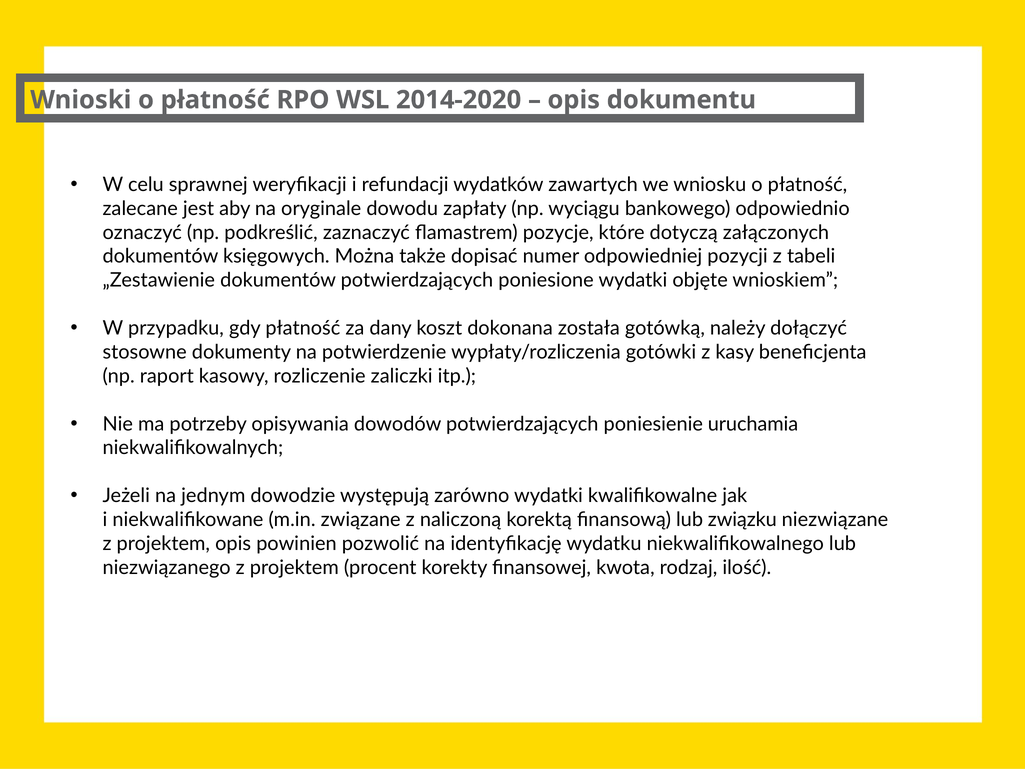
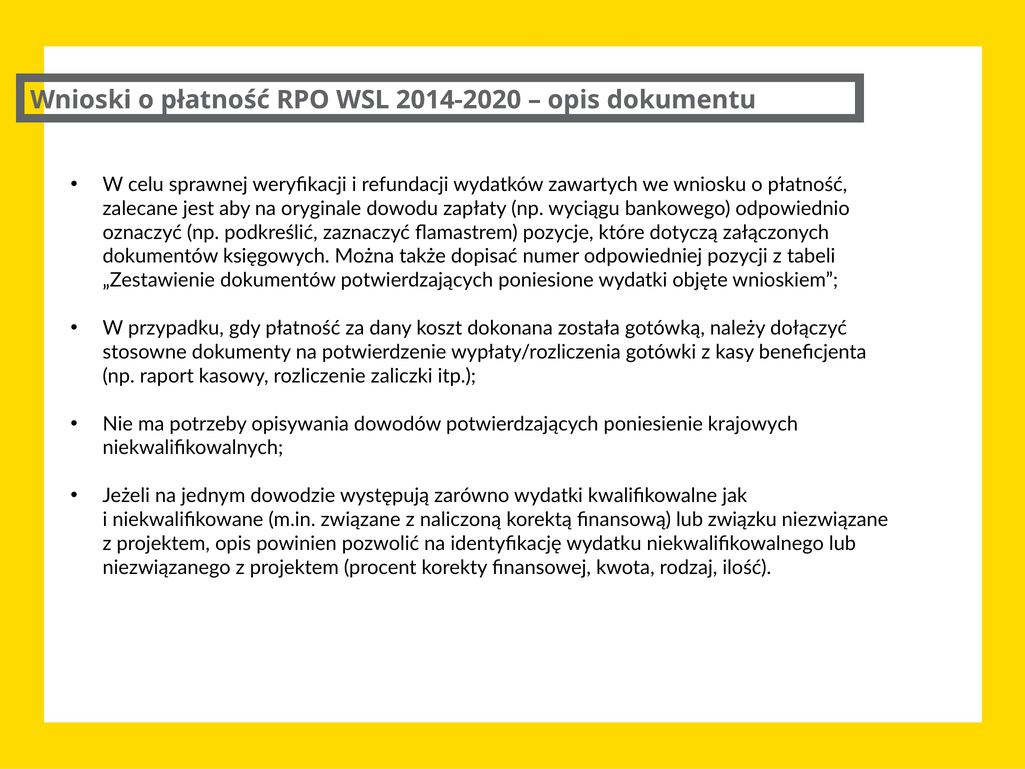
uruchamia: uruchamia -> krajowych (753, 424)
